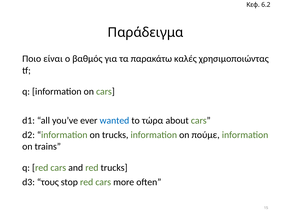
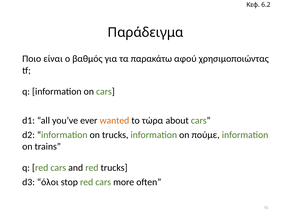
καλές: καλές -> αφού (185, 59)
wanted colour: blue -> orange (114, 121)
τους: τους -> όλοι (48, 182)
